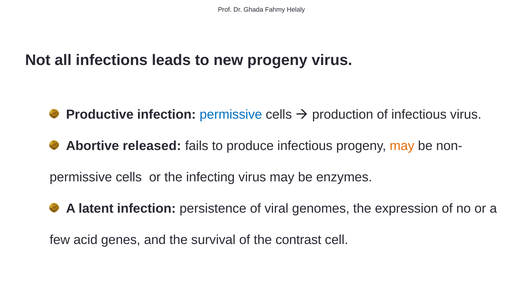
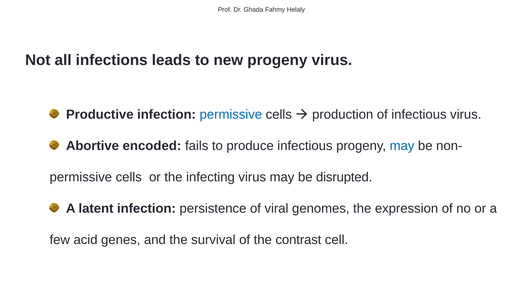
released: released -> encoded (152, 146)
may colour: orange -> blue (402, 146)
enzymes: enzymes -> disrupted (344, 177)
